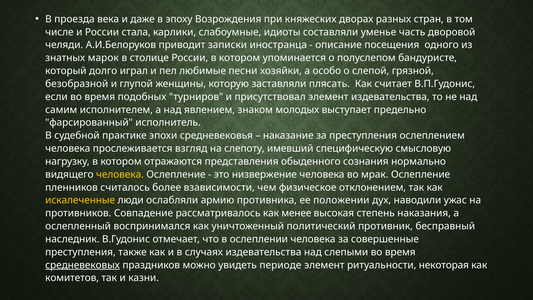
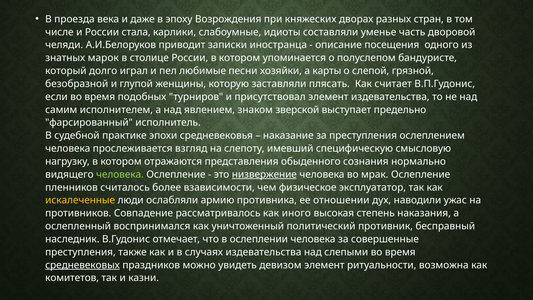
особо: особо -> карты (327, 71)
молодых: молодых -> зверской (297, 110)
человека colour: yellow -> light green (120, 174)
низвержение underline: none -> present (264, 174)
отклонением: отклонением -> эксплуататор (373, 187)
положении: положении -> отношении (341, 200)
менее: менее -> иного (296, 213)
периоде: периоде -> девизом (280, 265)
некоторая: некоторая -> возможна (444, 265)
